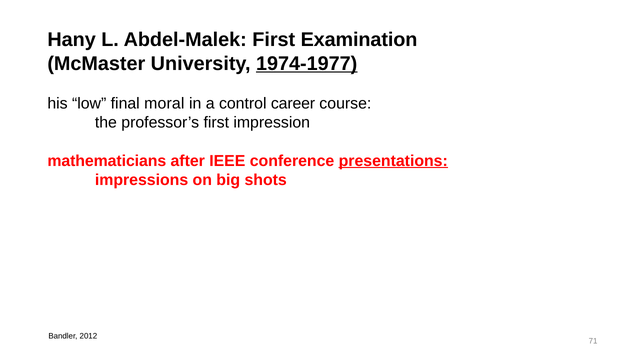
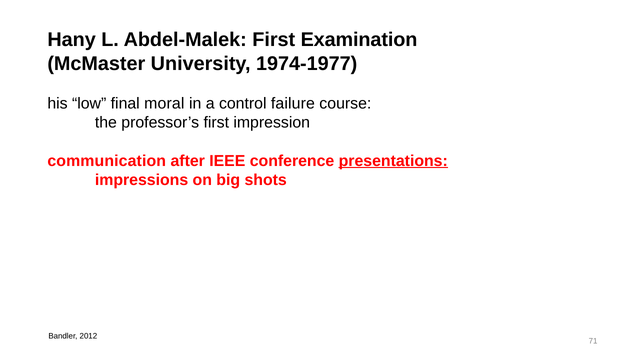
1974-1977 underline: present -> none (307, 63)
career: career -> failure (293, 104)
mathematicians: mathematicians -> communication (107, 161)
